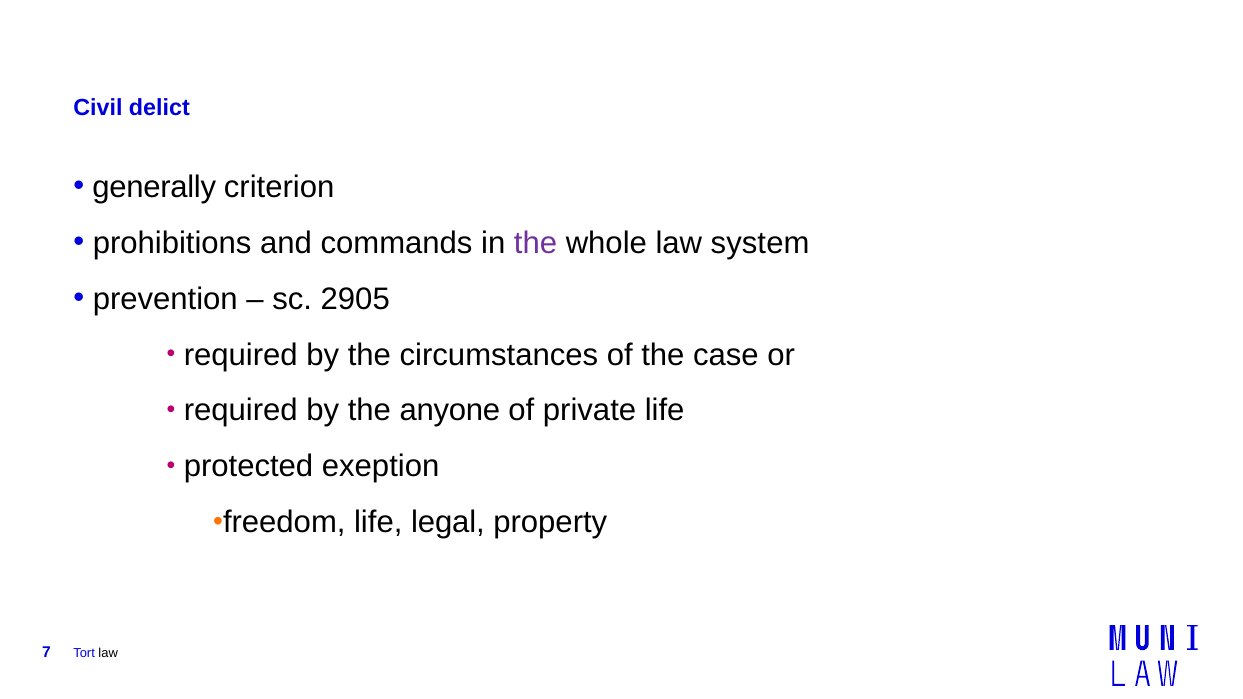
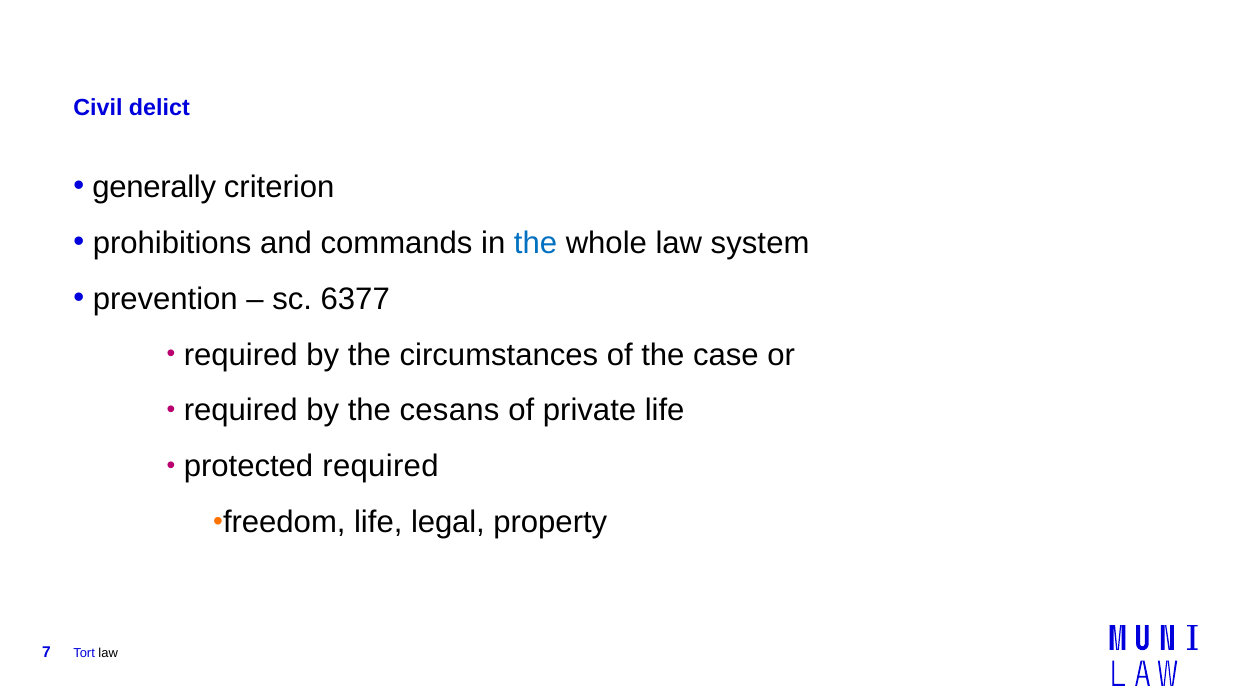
the colour: purple -> blue (536, 243)
2905: 2905 -> 6377 (355, 299)
anyone: anyone -> cesans (450, 411)
protected exeption: exeption -> required (380, 467)
